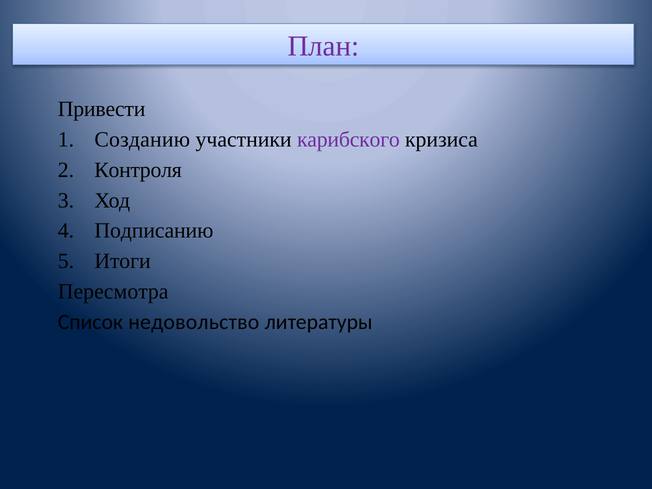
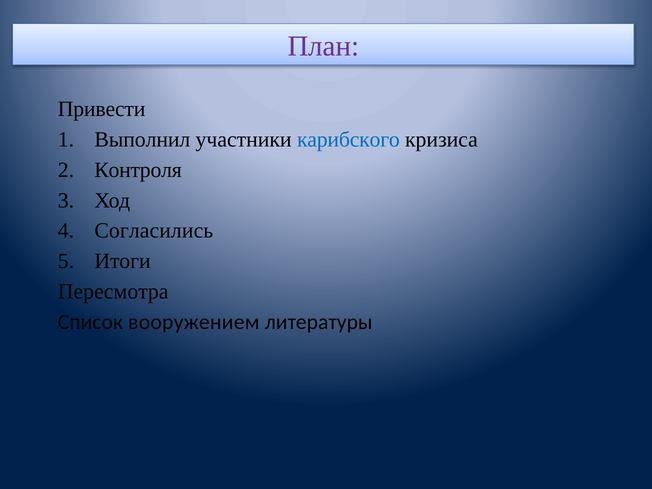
Созданию: Созданию -> Выполнил (142, 139)
карибского colour: purple -> blue (348, 139)
Подписанию: Подписанию -> Согласились (154, 231)
недовольство: недовольство -> вооружением (194, 322)
